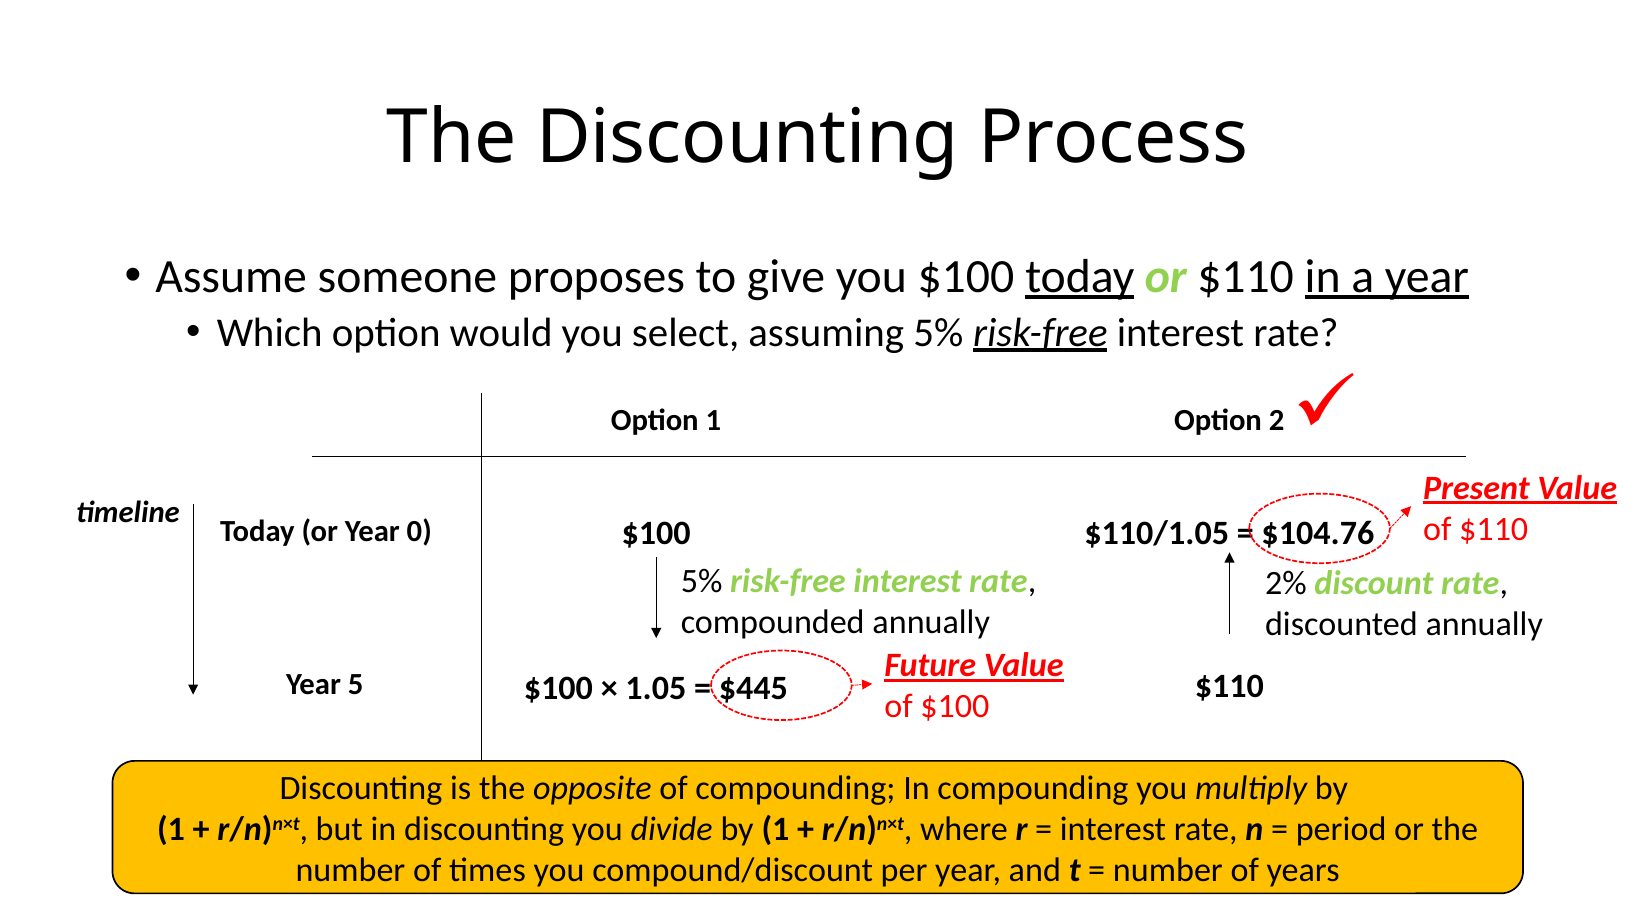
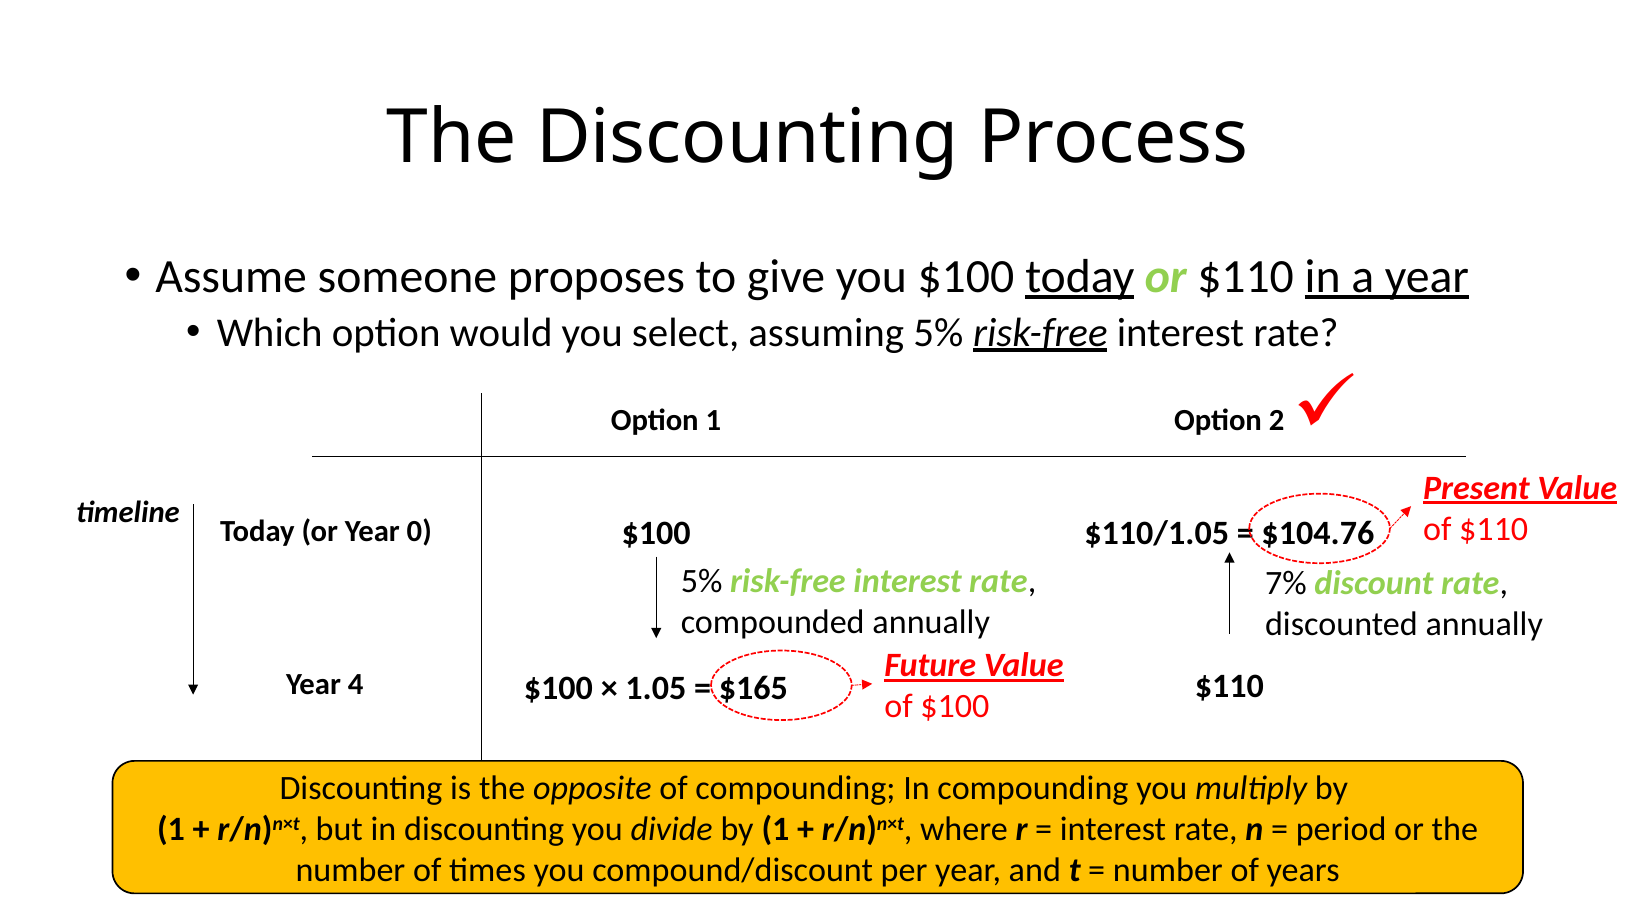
2%: 2% -> 7% (1286, 584)
5: 5 -> 4 (356, 684)
$445: $445 -> $165 (753, 689)
